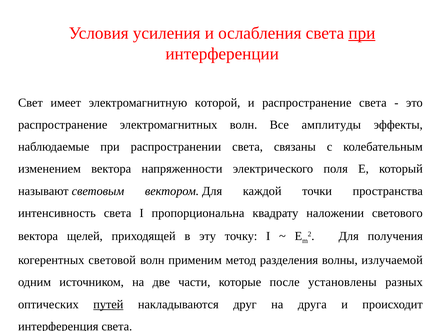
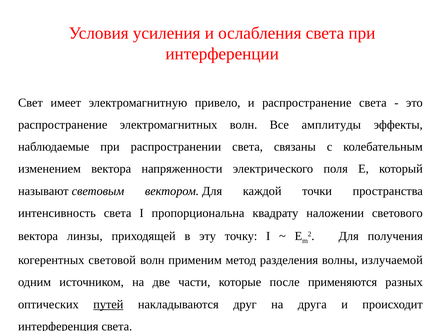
при underline: present -> none (362, 33)
которой: которой -> привело (218, 103)
щелей: щелей -> линзы (85, 236)
установлены: установлены -> применяются (343, 282)
